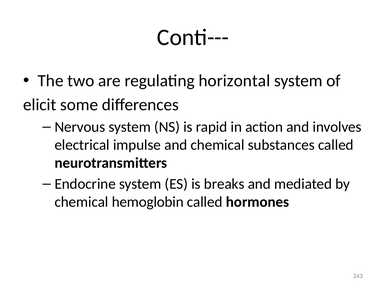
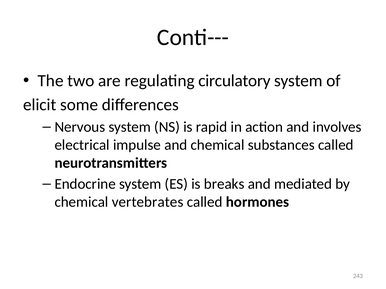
horizontal: horizontal -> circulatory (235, 81)
hemoglobin: hemoglobin -> vertebrates (148, 202)
